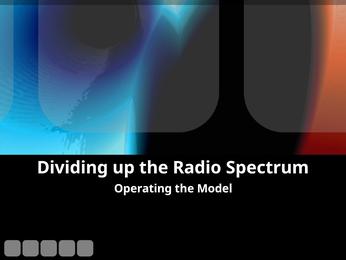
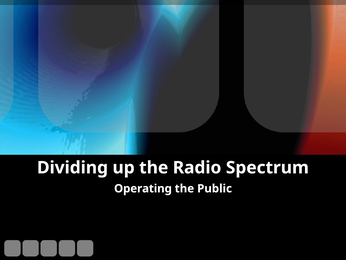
Model: Model -> Public (215, 188)
